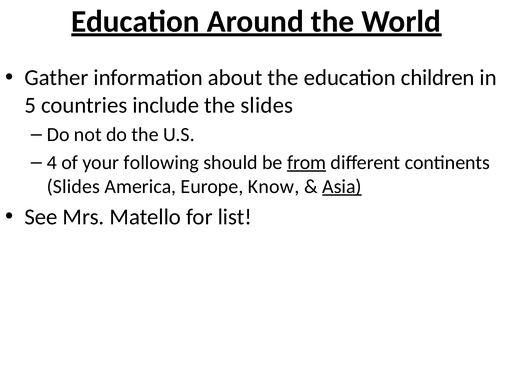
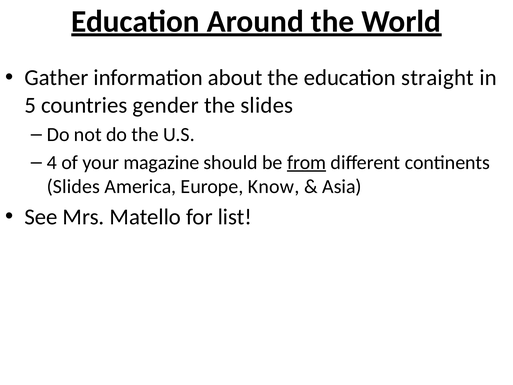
children: children -> straight (438, 78)
include: include -> gender (166, 105)
following: following -> magazine (161, 162)
Asia underline: present -> none (342, 186)
